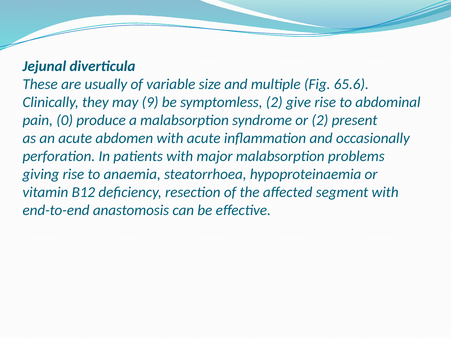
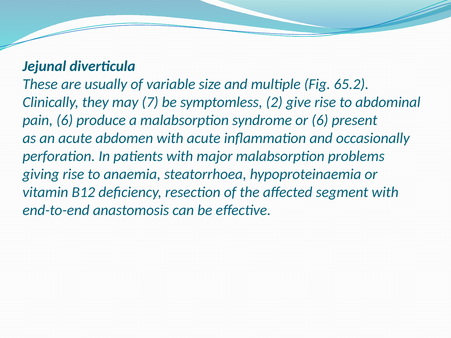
65.6: 65.6 -> 65.2 (351, 84)
9: 9 -> 7 (150, 102)
pain 0: 0 -> 6 (65, 120)
or 2: 2 -> 6 (320, 120)
